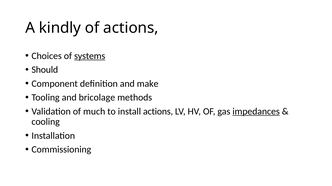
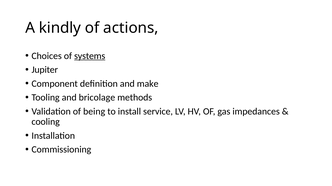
Should: Should -> Jupiter (45, 70)
much: much -> being (94, 112)
install actions: actions -> service (158, 112)
impedances underline: present -> none (256, 112)
